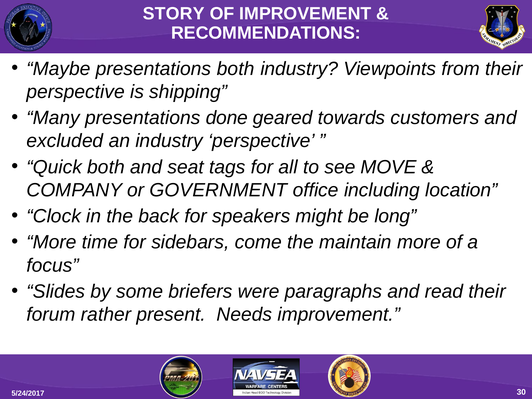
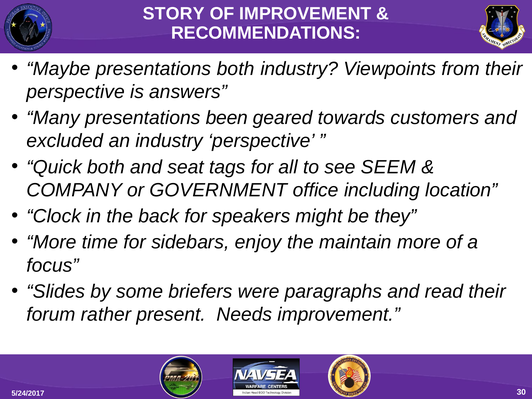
shipping: shipping -> answers (188, 92)
done: done -> been (227, 118)
MOVE: MOVE -> SEEM (388, 167)
long: long -> they (395, 216)
come: come -> enjoy (258, 242)
